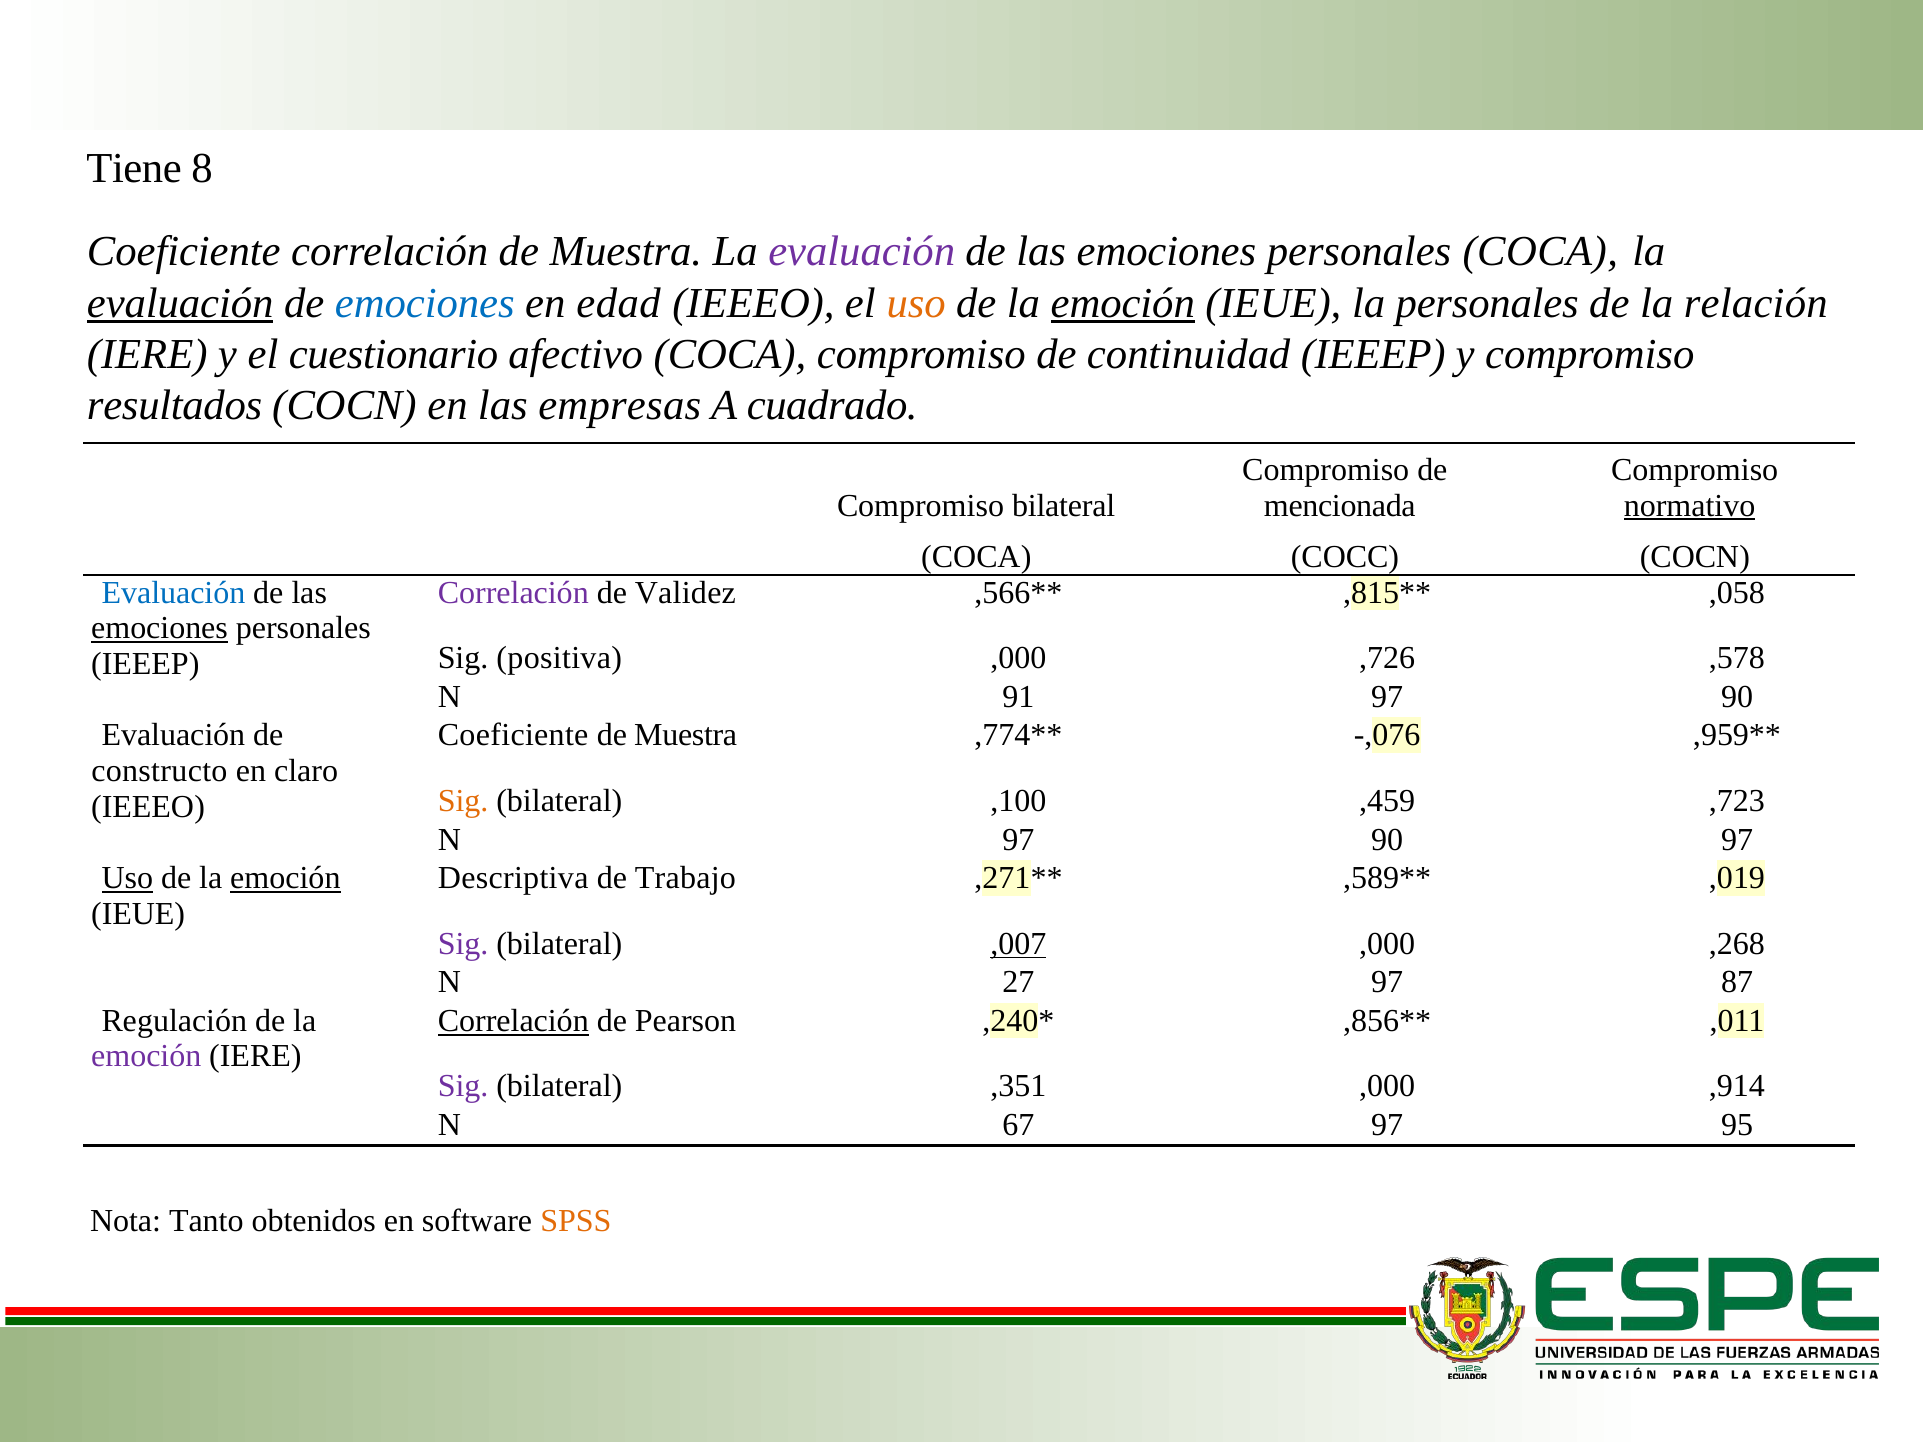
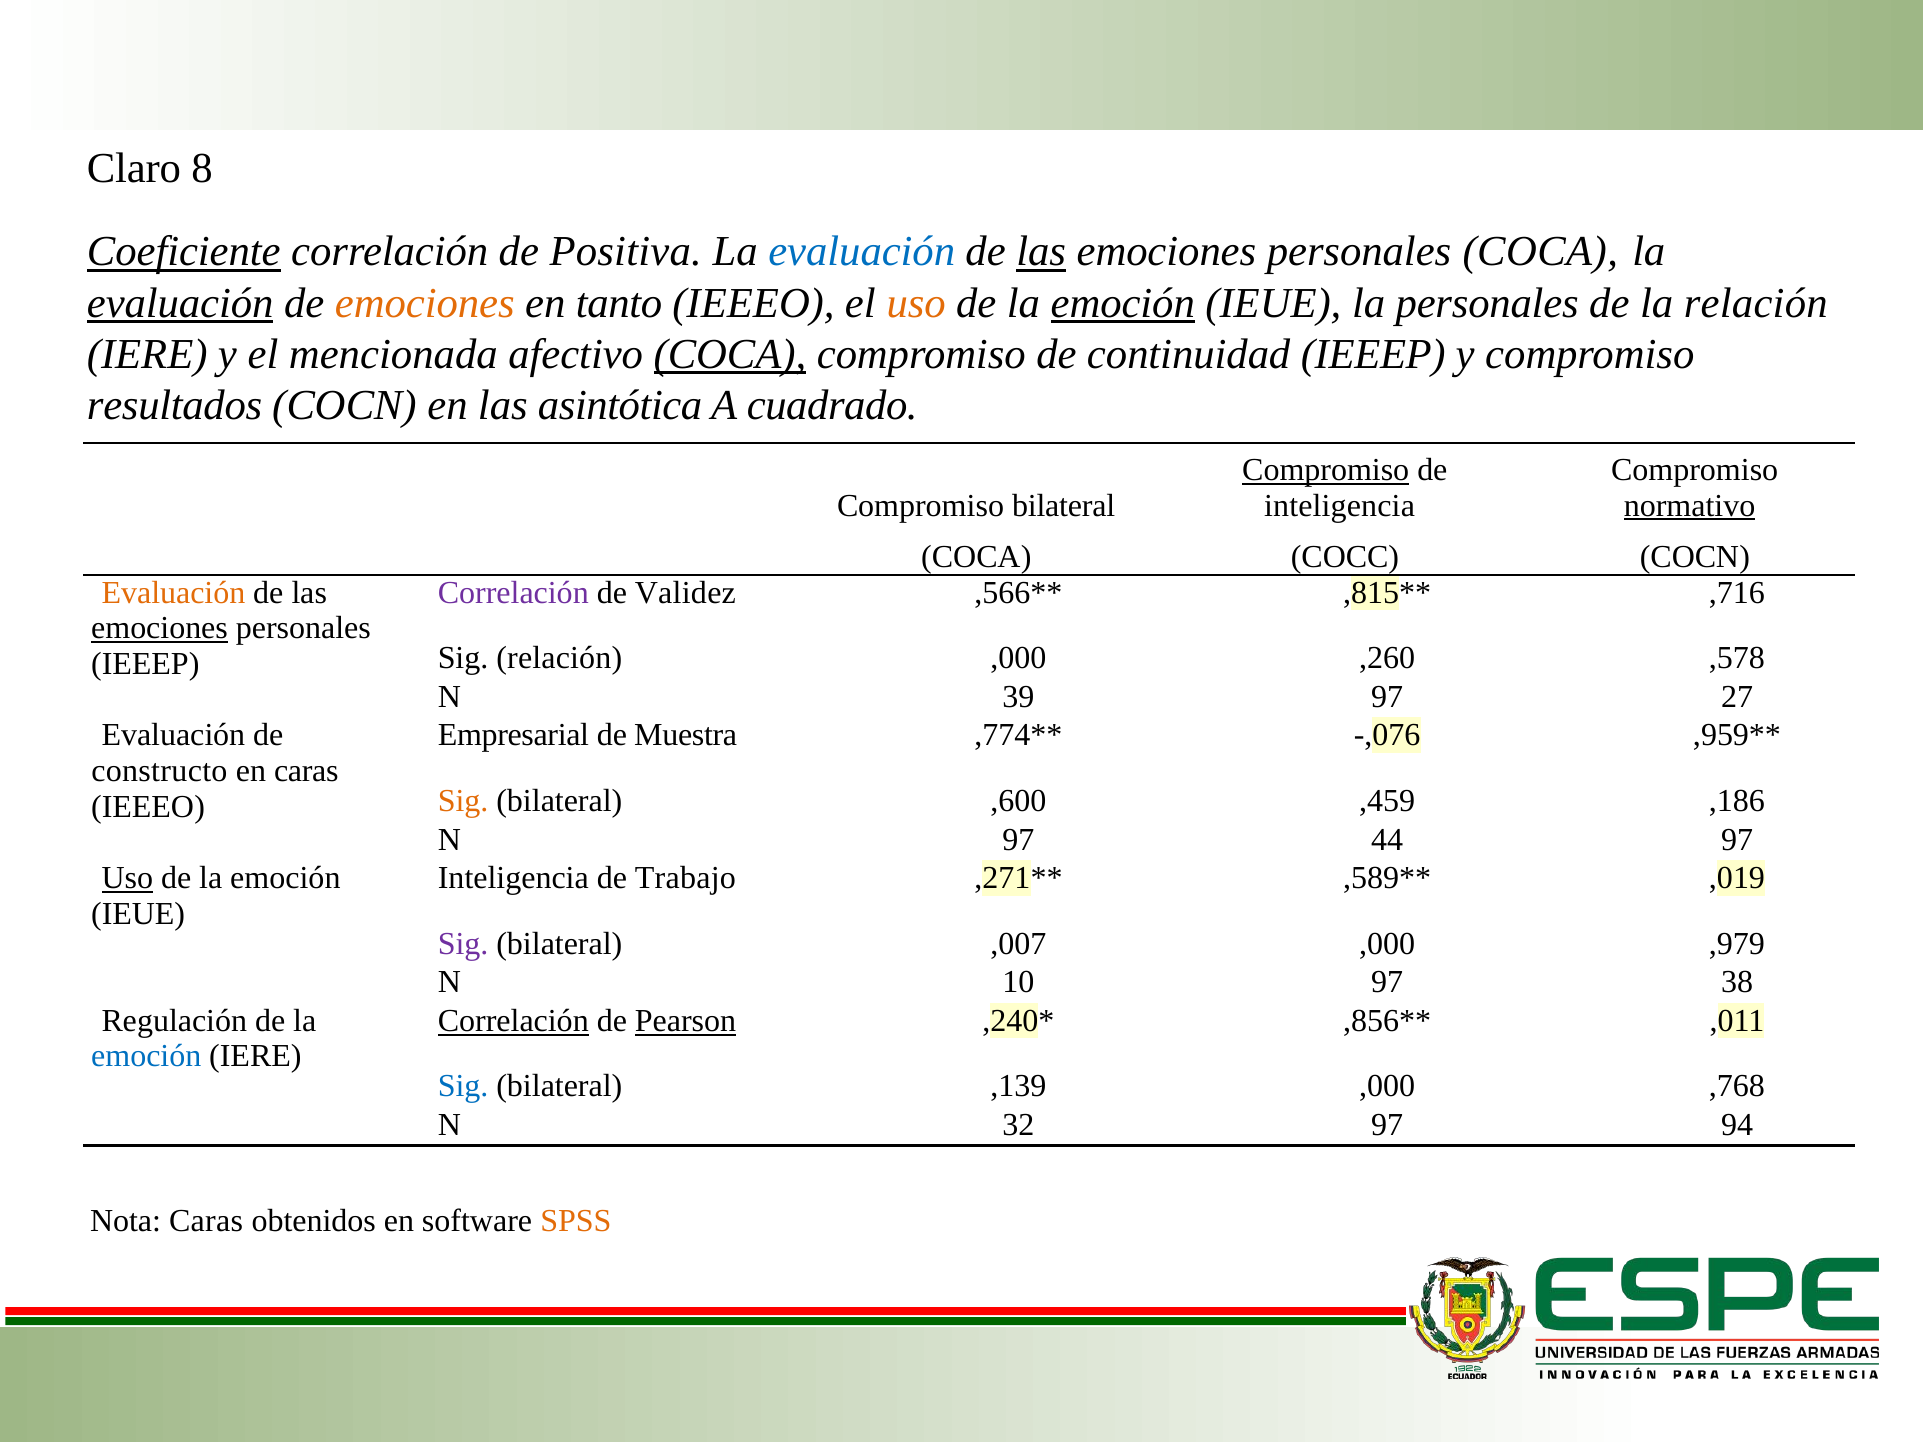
Tiene: Tiene -> Claro (134, 169)
Coeficiente underline: none -> present (184, 252)
correlación de Muestra: Muestra -> Positiva (626, 252)
evaluación colour: purple -> blue (862, 252)
las underline: none -> present (1041, 252)
emociones colour: blue -> orange (425, 303)
edad: edad -> tanto (619, 303)
cuestionario: cuestionario -> mencionada (393, 354)
COCA underline: none -> present (730, 354)
empresas: empresas -> asintótica (620, 406)
Compromiso underline: none -> present (1326, 470)
mencionada: mencionada -> inteligencia (1340, 506)
Evaluación colour: blue -> orange (173, 593)
,058: ,058 -> ,716 (1737, 593)
Sig positiva: positiva -> relación (559, 658)
,726: ,726 -> ,260 (1387, 658)
91: 91 -> 39 (1018, 697)
90: 90 -> 27 (1737, 697)
Coeficiente: Coeficiente -> Empresarial (513, 736)
en claro: claro -> caras (306, 771)
,100: ,100 -> ,600 (1018, 801)
,723: ,723 -> ,186 (1737, 801)
N 97 90: 90 -> 44 (1387, 840)
emoción underline: present -> none (285, 878)
Descriptiva: Descriptiva -> Inteligencia (513, 878)
,007 underline: present -> none (1018, 944)
,268: ,268 -> ,979 (1737, 944)
27: 27 -> 10 (1018, 982)
87: 87 -> 38 (1737, 982)
Pearson underline: none -> present (686, 1021)
emoción colour: purple -> blue (146, 1057)
Sig colour: purple -> blue (463, 1087)
,351: ,351 -> ,139 (1018, 1087)
,914: ,914 -> ,768 (1737, 1087)
67: 67 -> 32 (1018, 1125)
95: 95 -> 94 (1737, 1125)
Nota Tanto: Tanto -> Caras (206, 1221)
